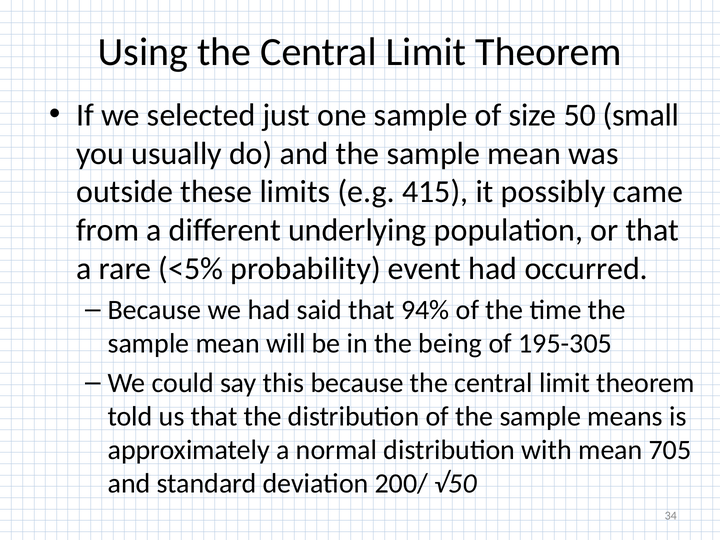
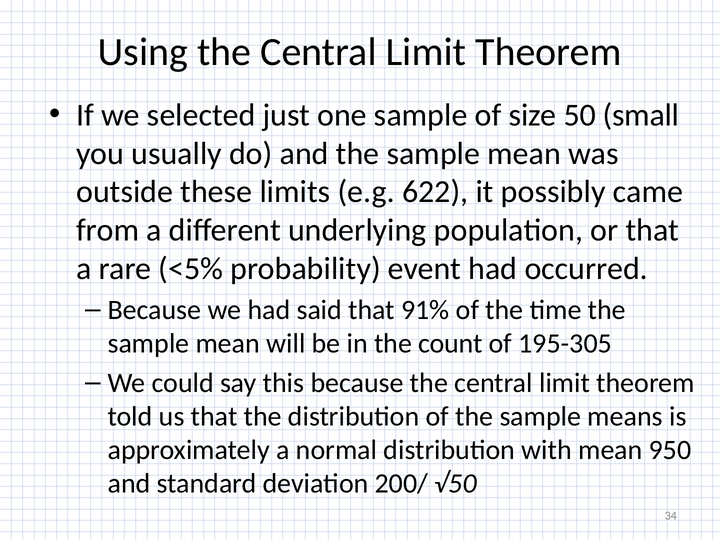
415: 415 -> 622 (435, 192)
94%: 94% -> 91% (425, 310)
being: being -> count (450, 344)
705: 705 -> 950 (670, 450)
